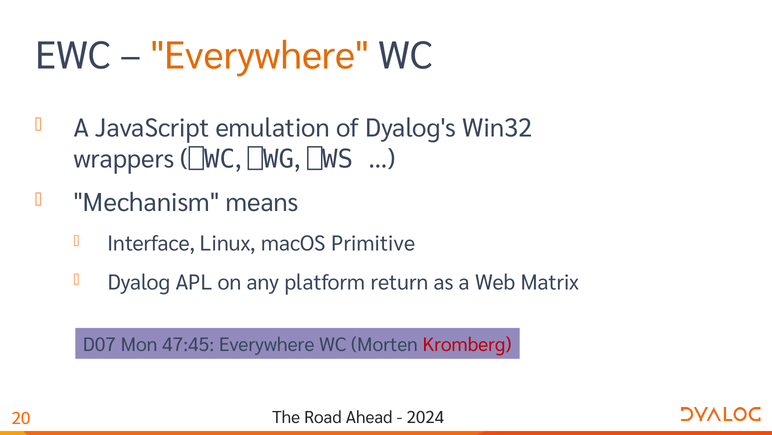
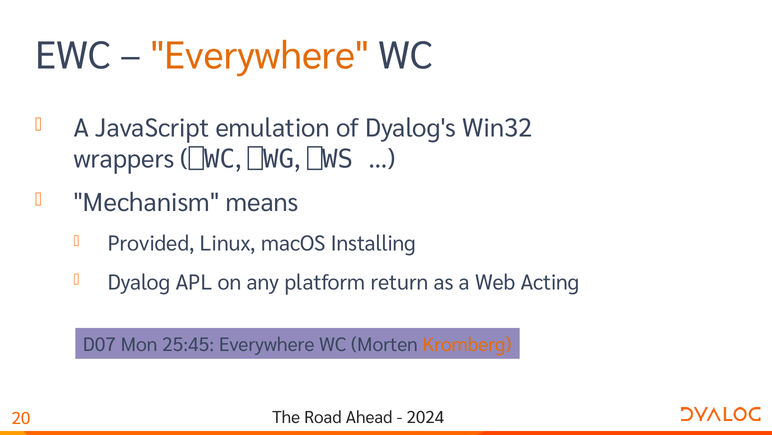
Interface: Interface -> Provided (151, 243)
Primitive: Primitive -> Installing (373, 243)
Matrix: Matrix -> Acting (550, 282)
47:45: 47:45 -> 25:45 (188, 344)
Kromberg colour: red -> orange (467, 344)
